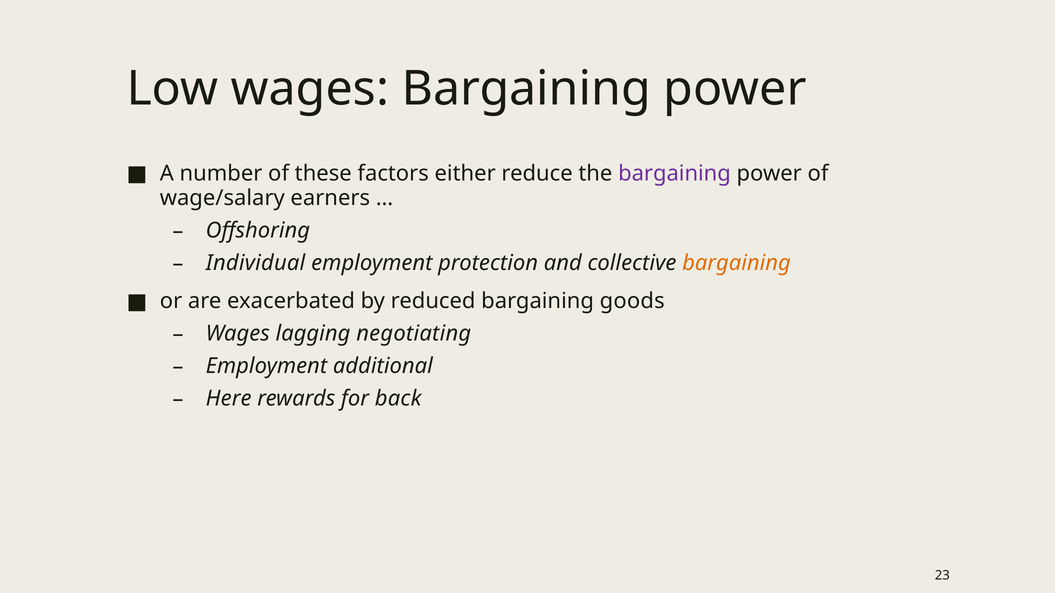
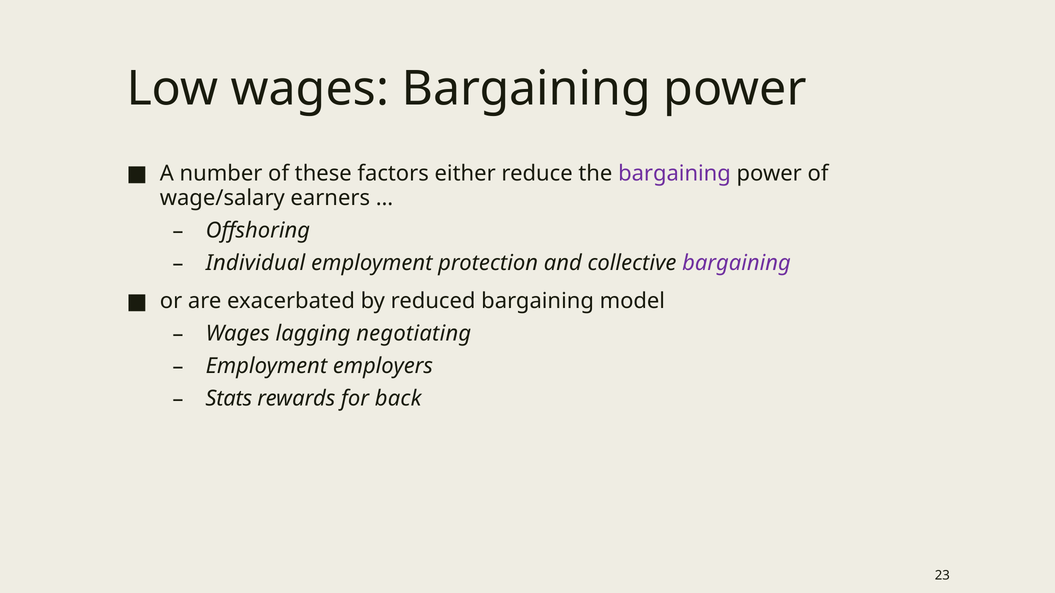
bargaining colour: orange -> purple (736, 263)
goods: goods -> model (632, 301)
additional: additional -> employers (383, 366)
Here: Here -> Stats (229, 399)
